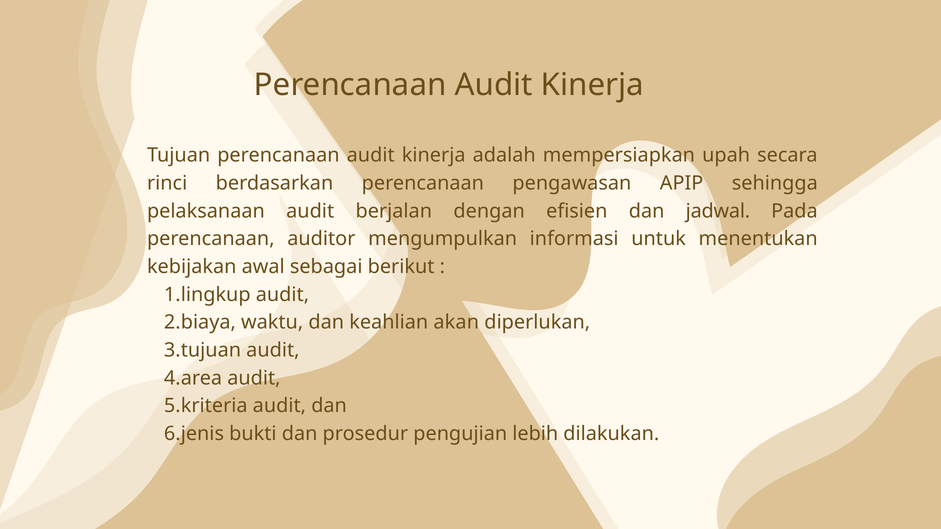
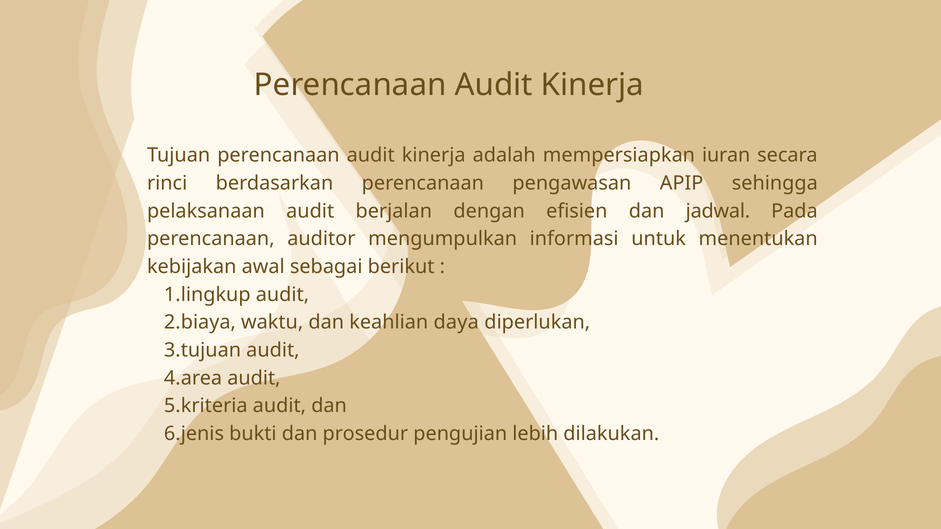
upah: upah -> iuran (726, 155)
akan: akan -> daya (456, 323)
